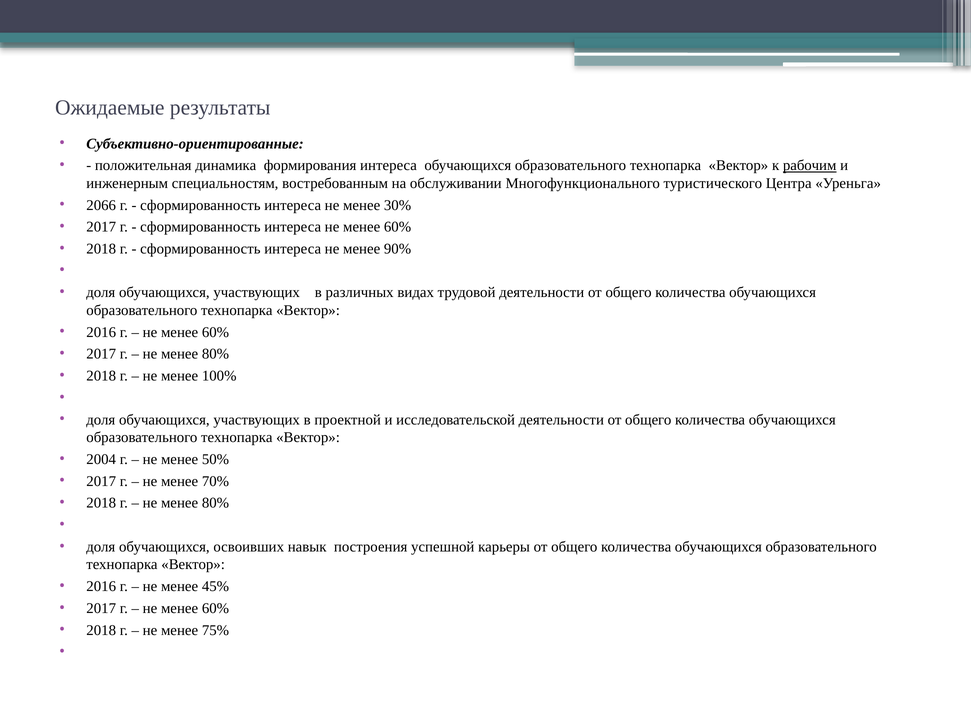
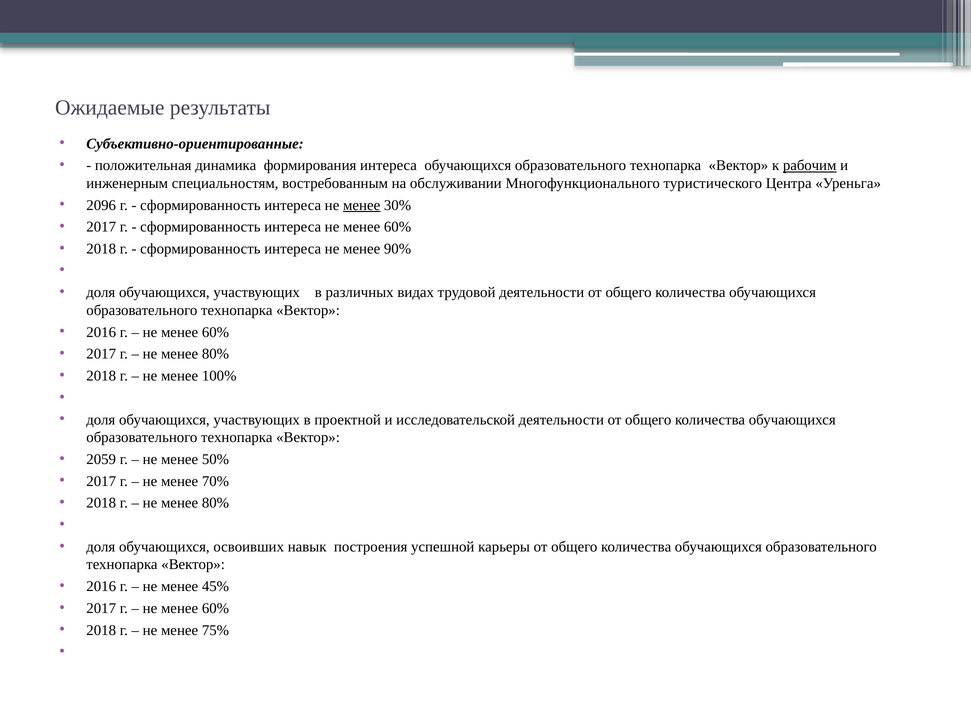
2066: 2066 -> 2096 (101, 205)
менее underline: none -> present (362, 205)
2004: 2004 -> 2059 (101, 460)
